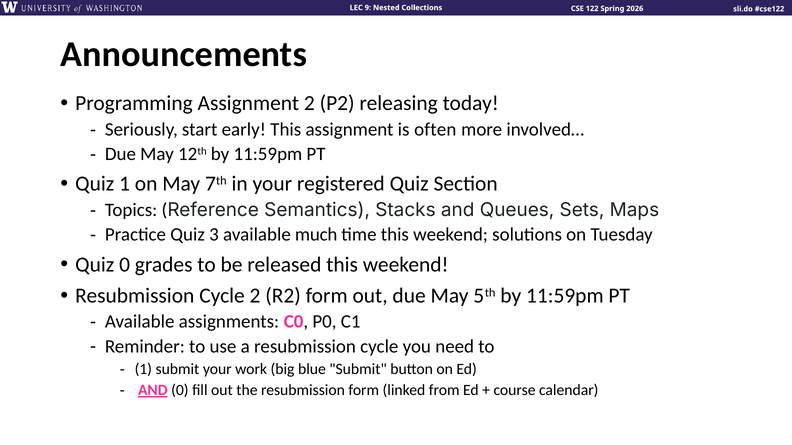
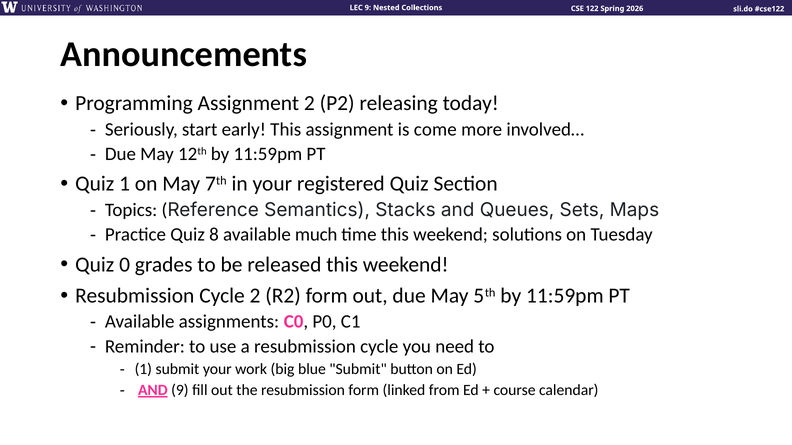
often: often -> come (435, 129)
3: 3 -> 8 (214, 235)
AND 0: 0 -> 9 (180, 391)
